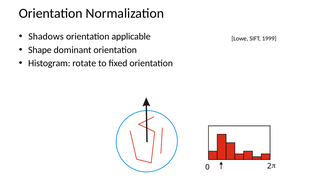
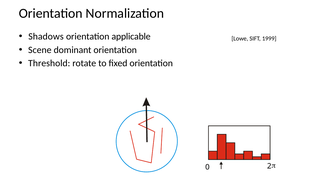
Shape: Shape -> Scene (40, 50)
Histogram: Histogram -> Threshold (49, 63)
